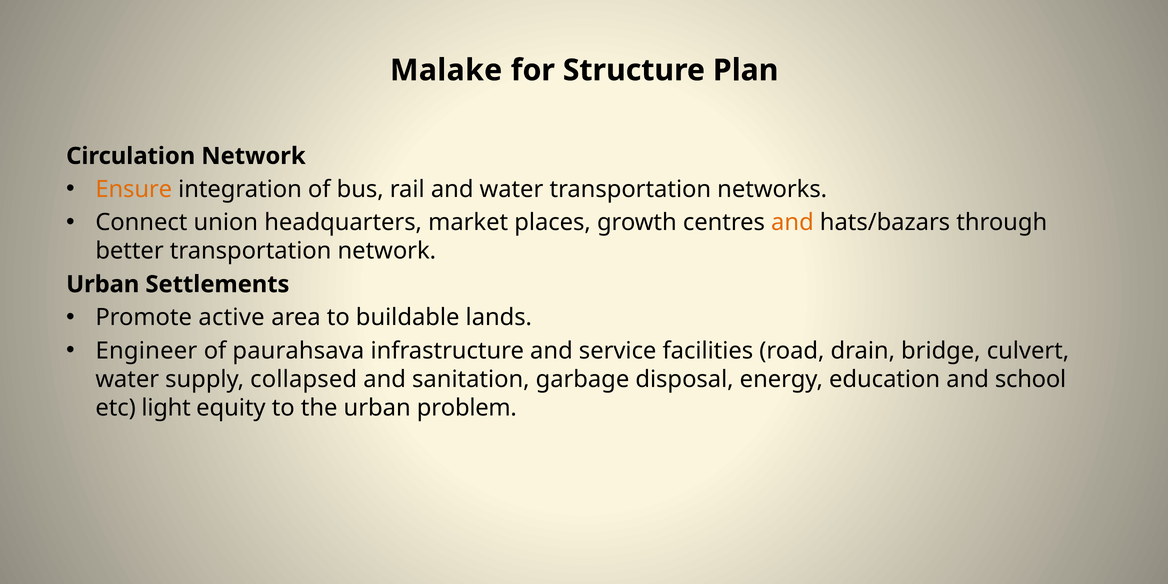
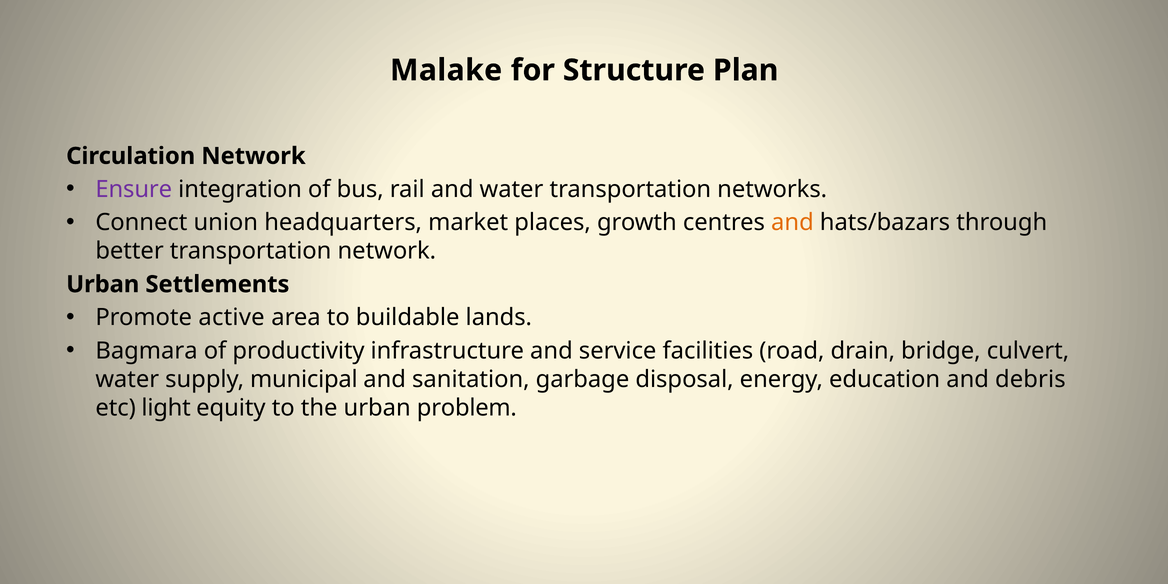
Ensure colour: orange -> purple (134, 189)
Engineer: Engineer -> Bagmara (147, 351)
paurahsava: paurahsava -> productivity (299, 351)
collapsed: collapsed -> municipal (304, 379)
school: school -> debris (1030, 379)
